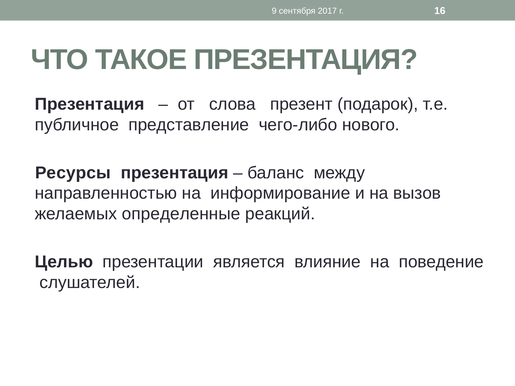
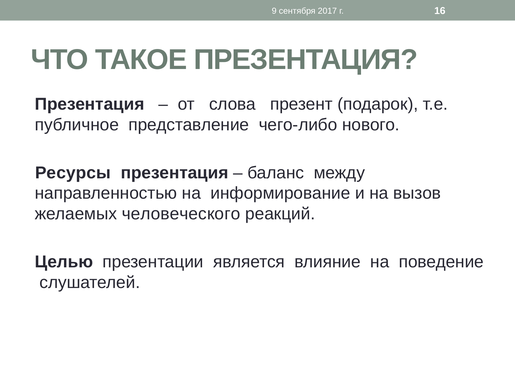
определенные: определенные -> человеческого (181, 214)
